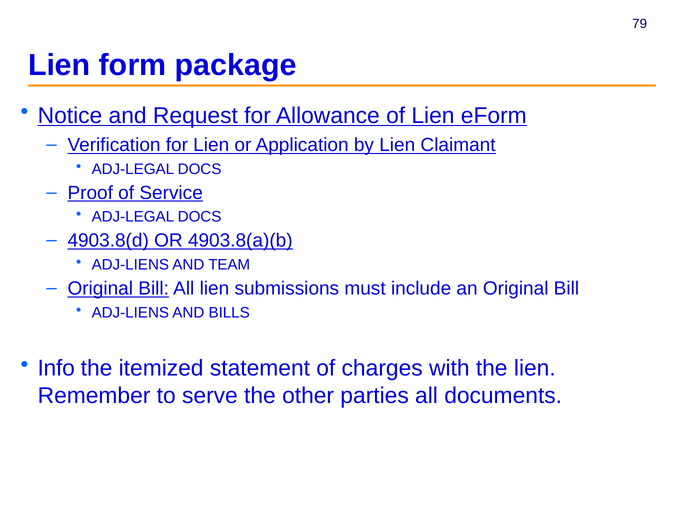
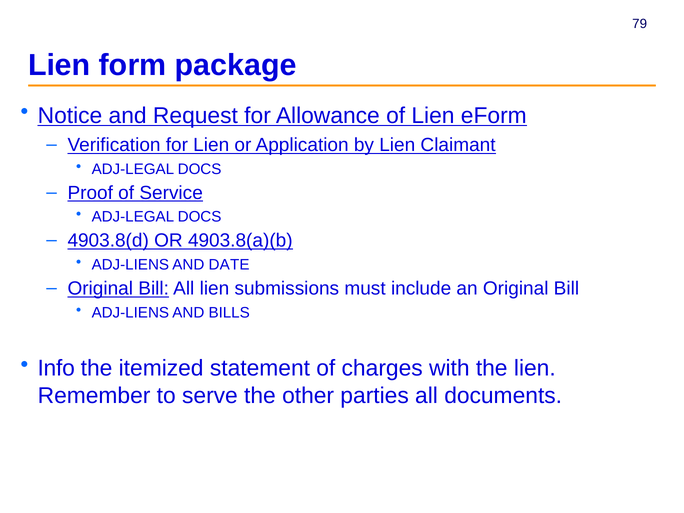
TEAM: TEAM -> DATE (229, 265)
